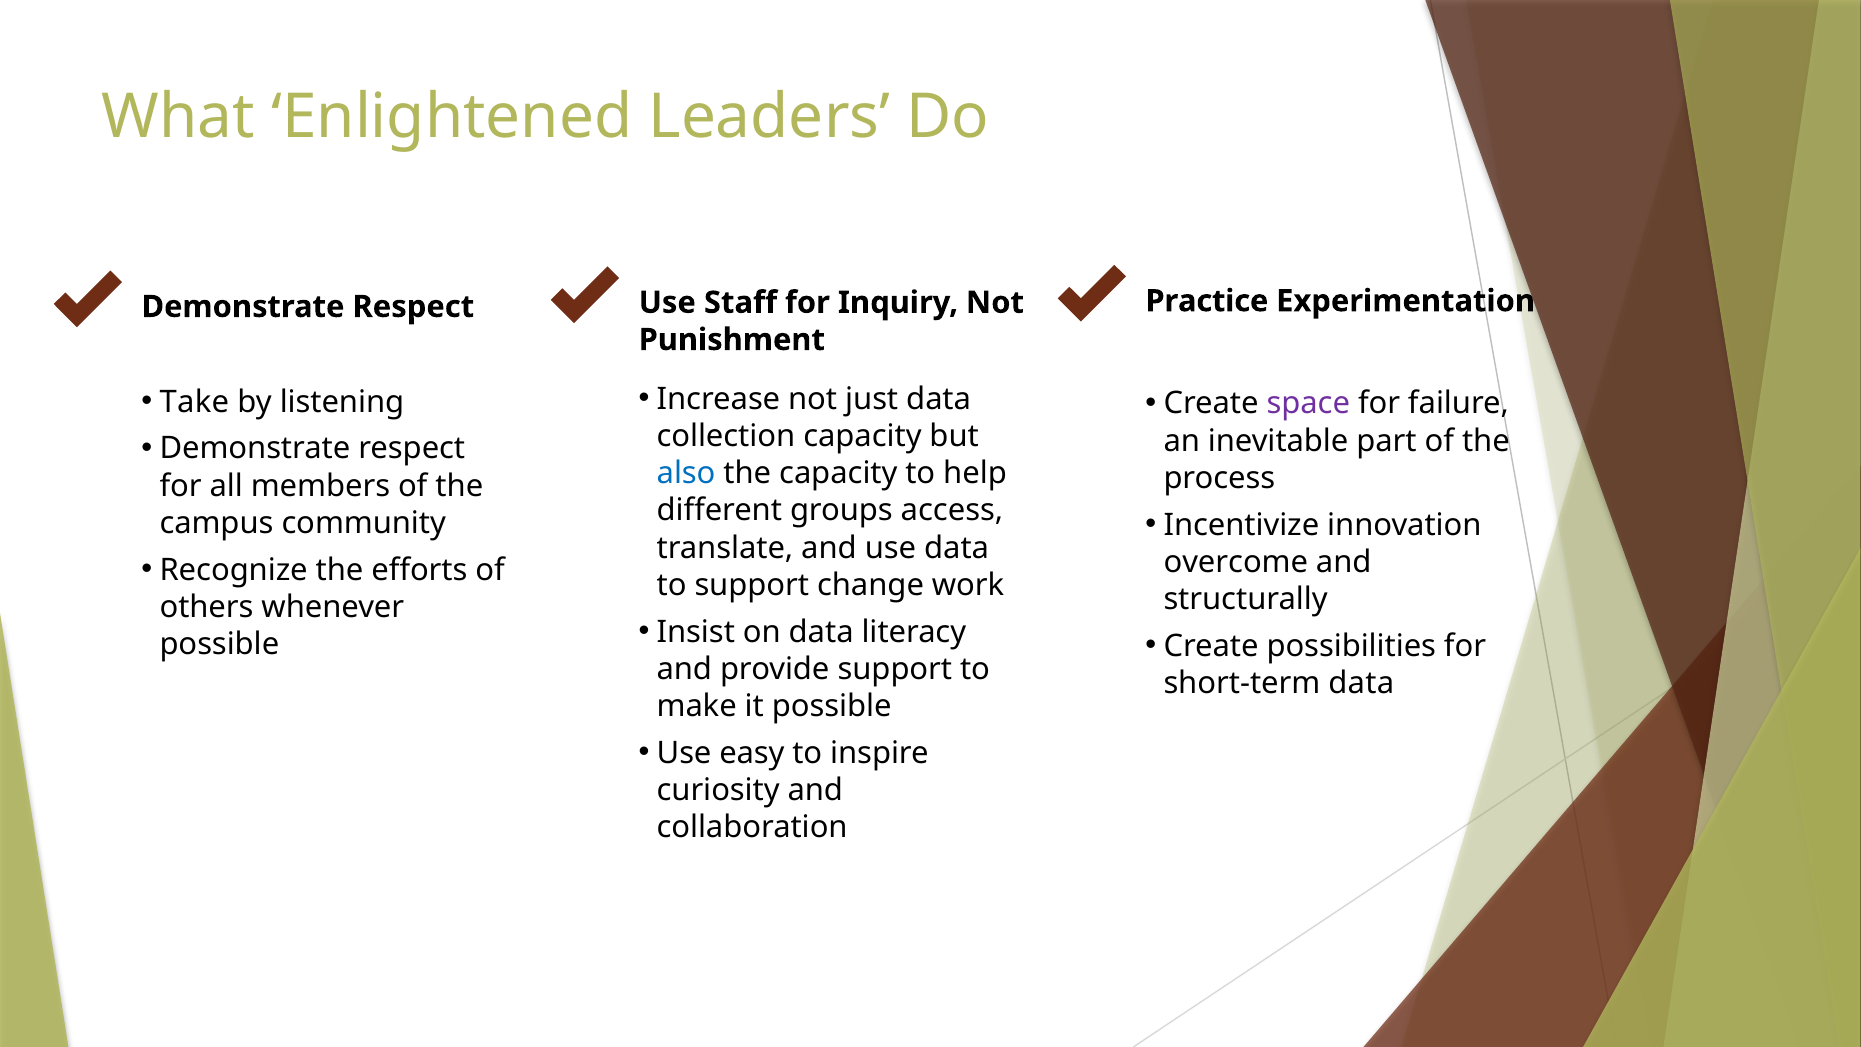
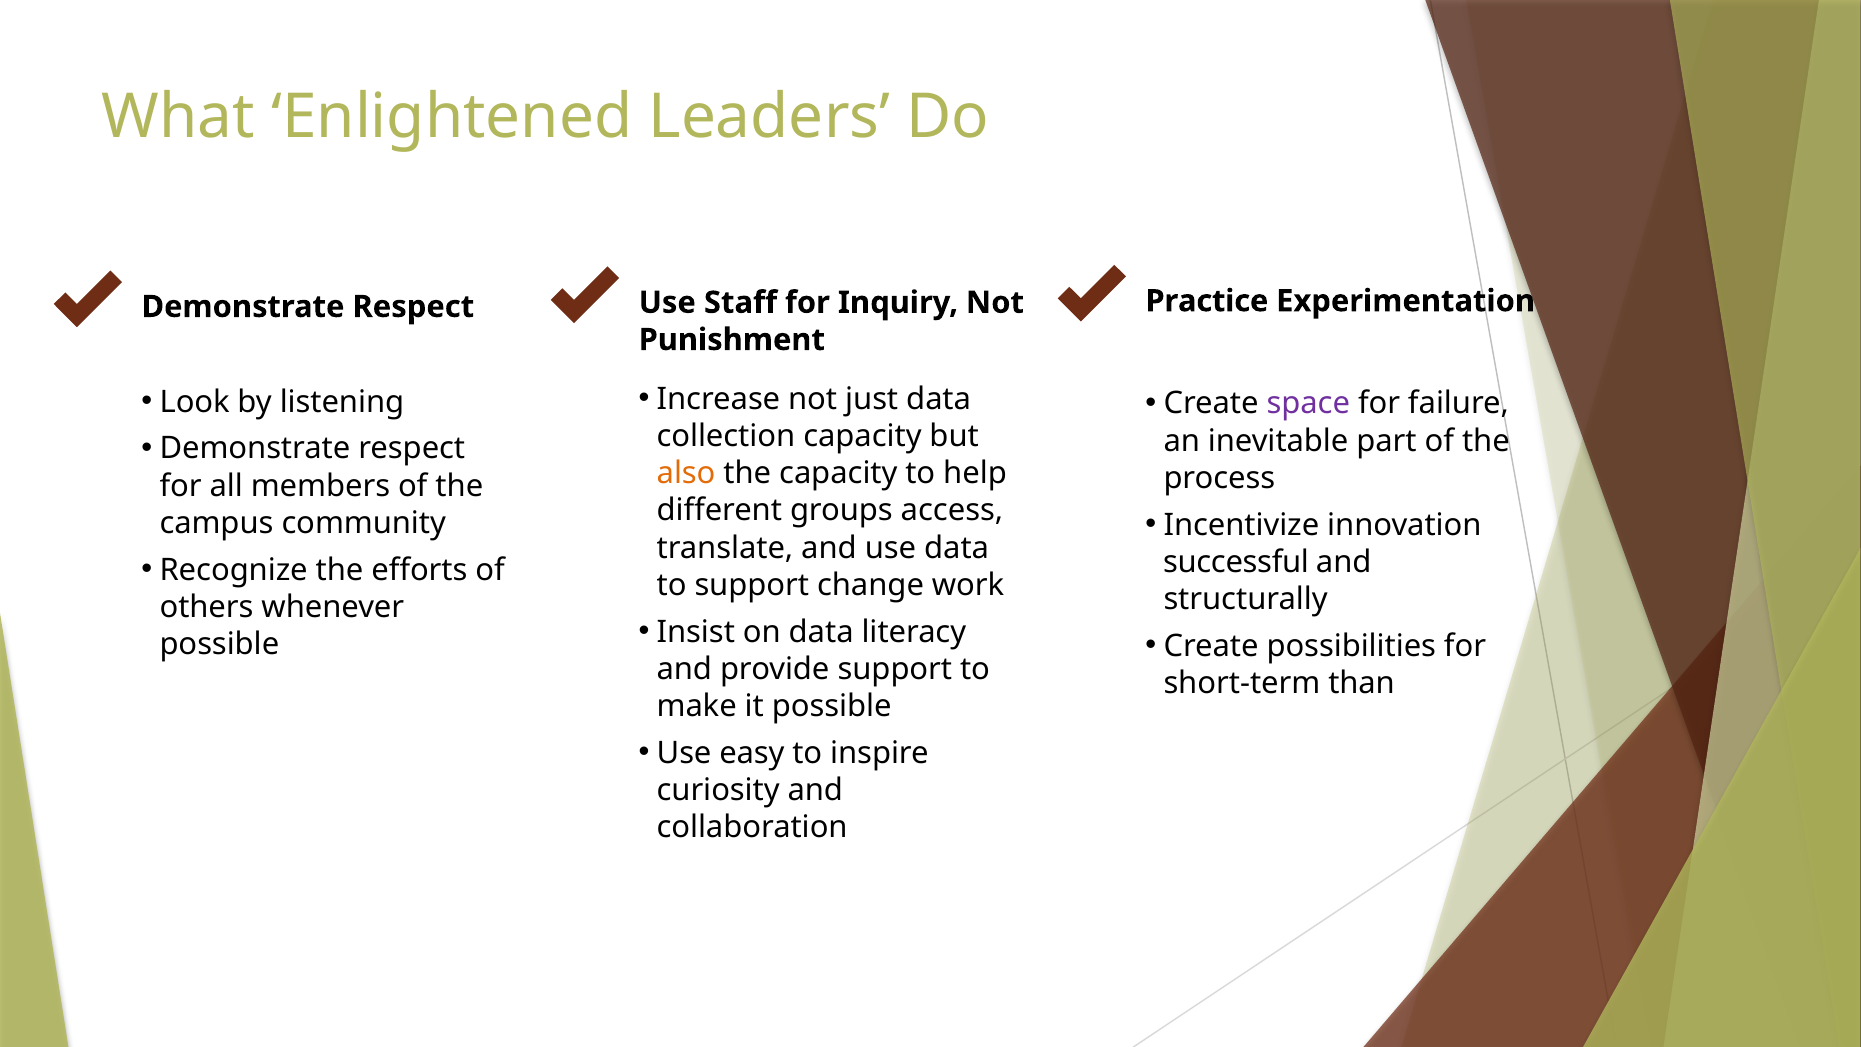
Take: Take -> Look (195, 402)
also colour: blue -> orange (686, 473)
overcome: overcome -> successful (1236, 562)
short-term data: data -> than (1361, 683)
